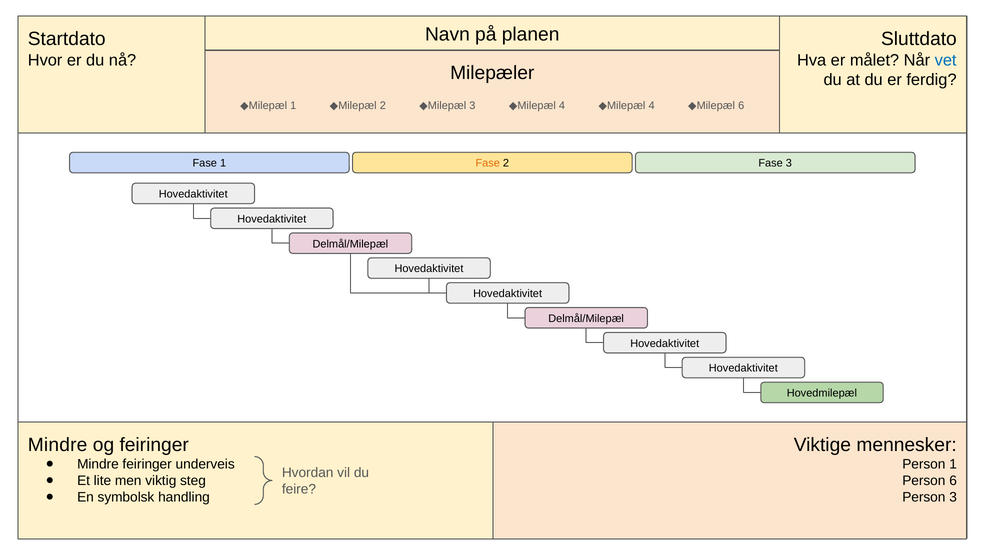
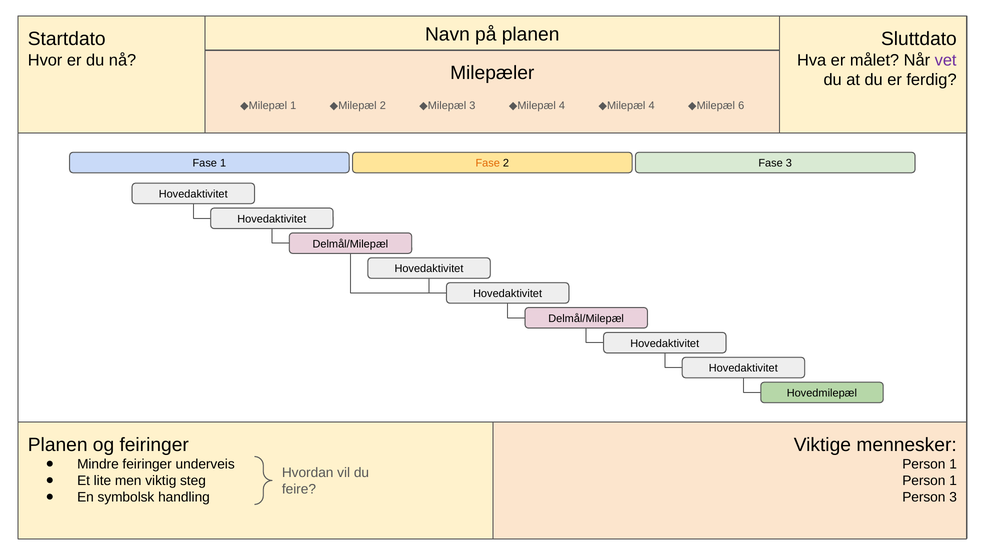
vet colour: blue -> purple (946, 60)
Mindre: Mindre -> Planen (58, 445)
6: 6 -> 1 (953, 480)
